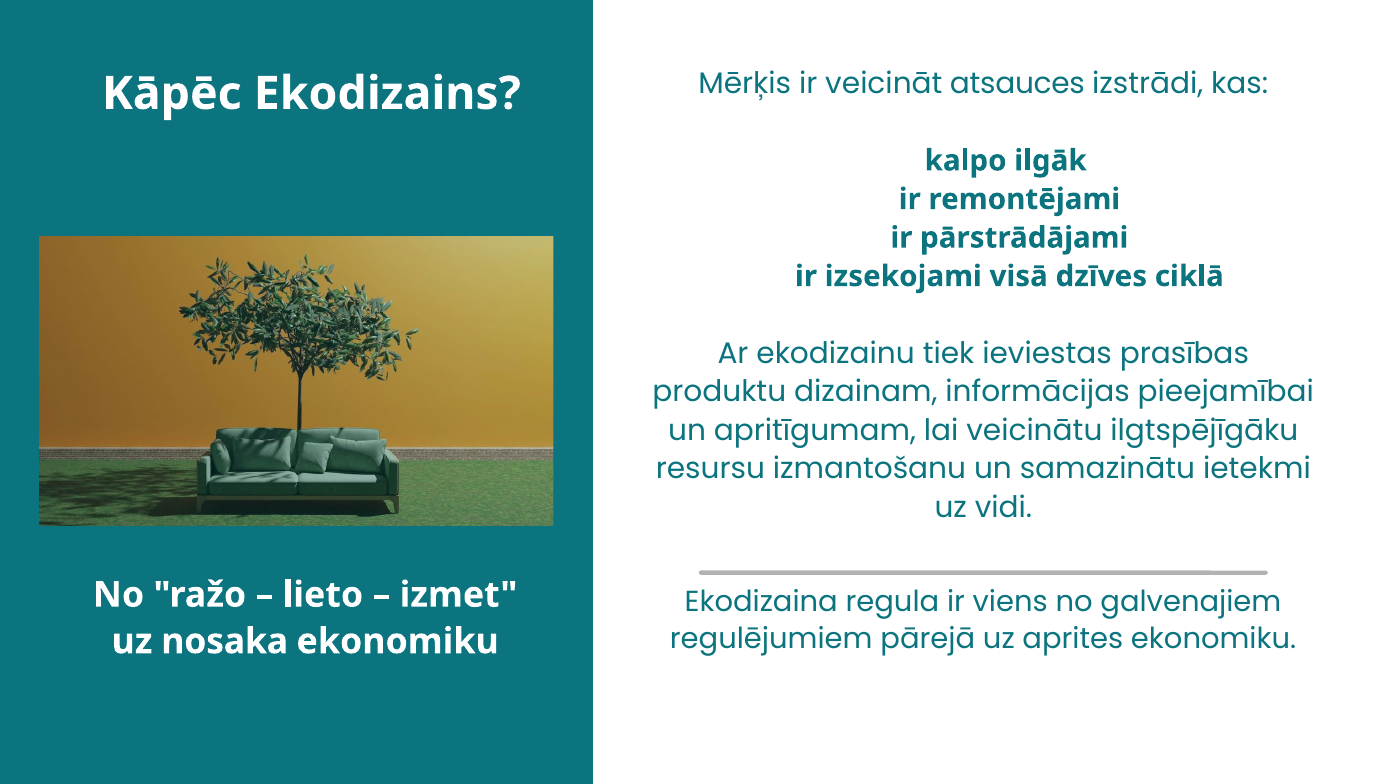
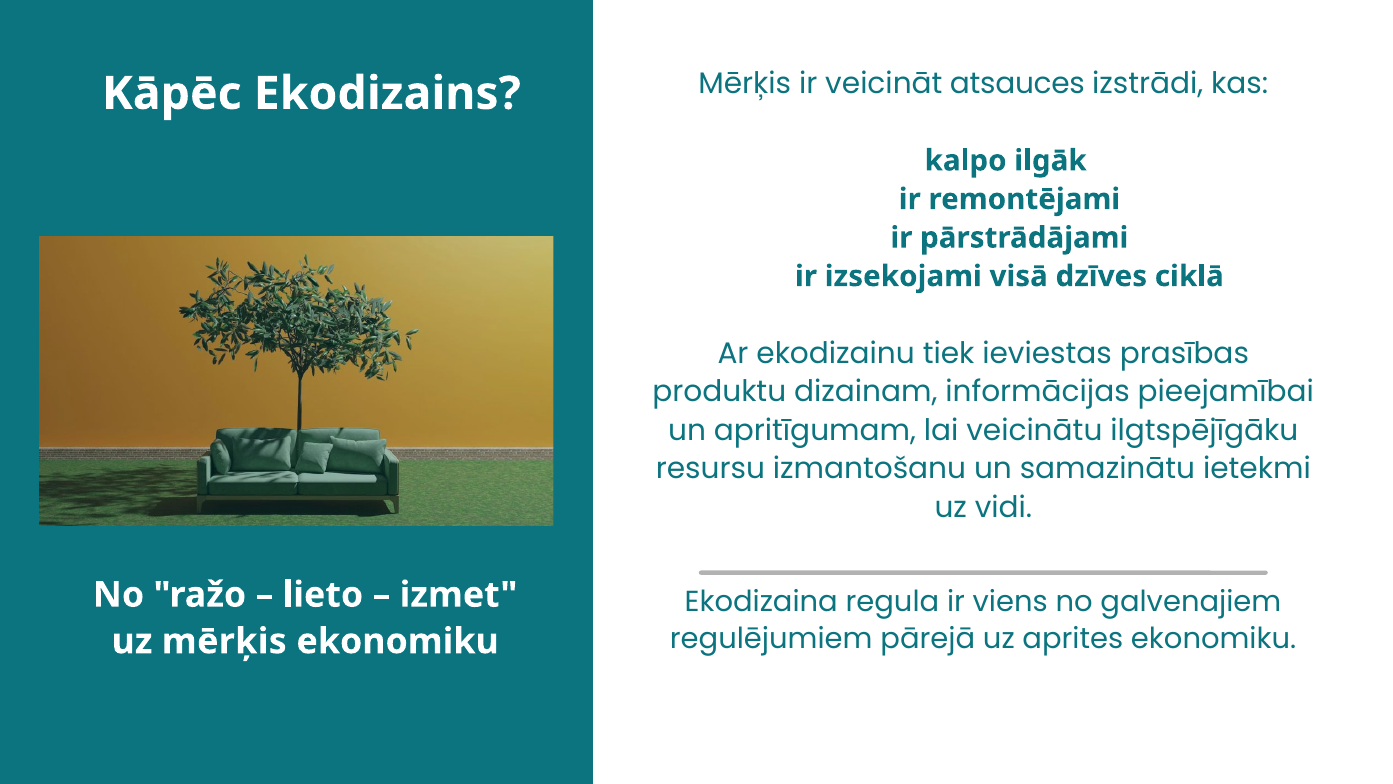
uz nosaka: nosaka -> mērķis (224, 641)
